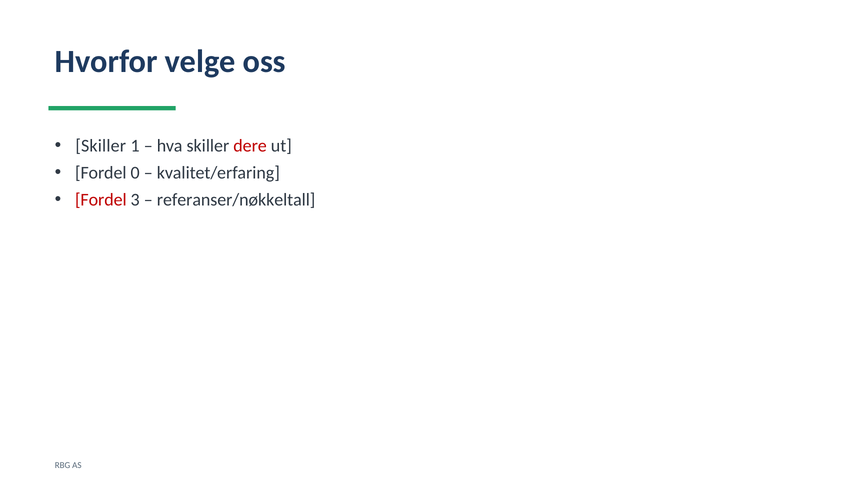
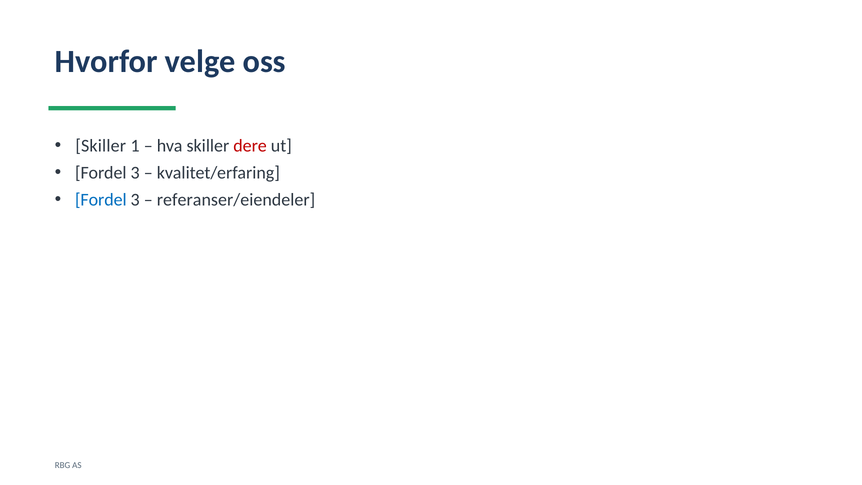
0: 0 -> 3 (135, 173)
Fordel colour: red -> blue (101, 200)
referanser/nøkkeltall: referanser/nøkkeltall -> referanser/eiendeler (236, 200)
